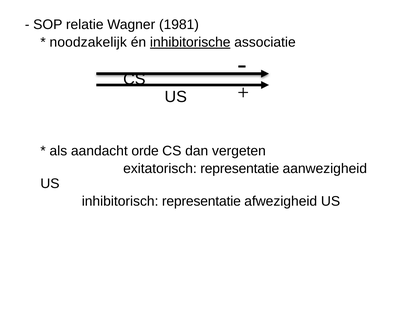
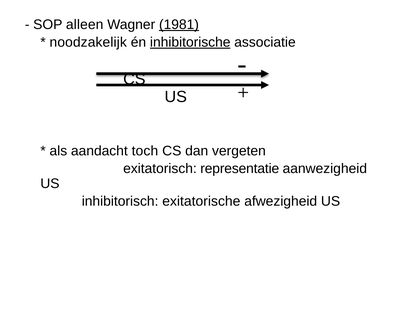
relatie: relatie -> alleen (85, 25)
1981 underline: none -> present (179, 25)
orde: orde -> toch (145, 151)
inhibitorisch representatie: representatie -> exitatorische (201, 201)
